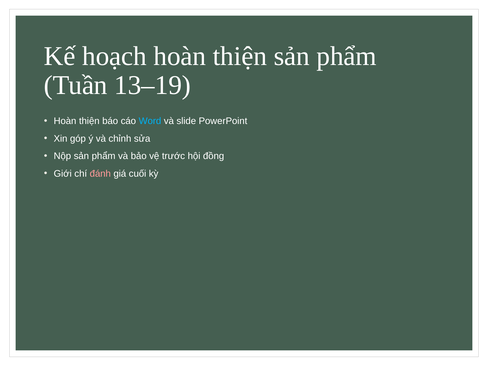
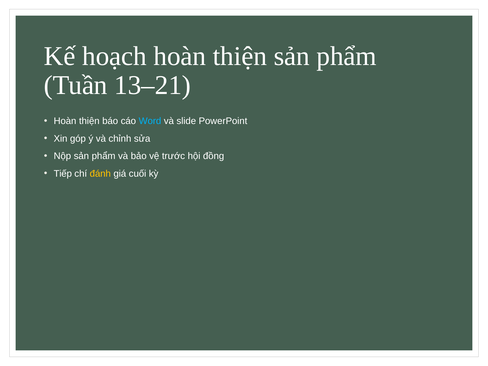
13–19: 13–19 -> 13–21 (153, 85)
Giới: Giới -> Tiếp (63, 174)
đánh colour: pink -> yellow (100, 174)
